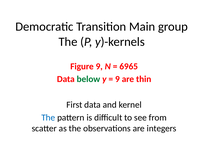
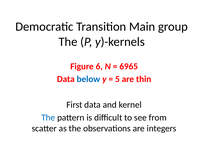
Figure 9: 9 -> 6 (99, 66)
below colour: green -> blue (88, 79)
9: 9 -> 5 (117, 79)
